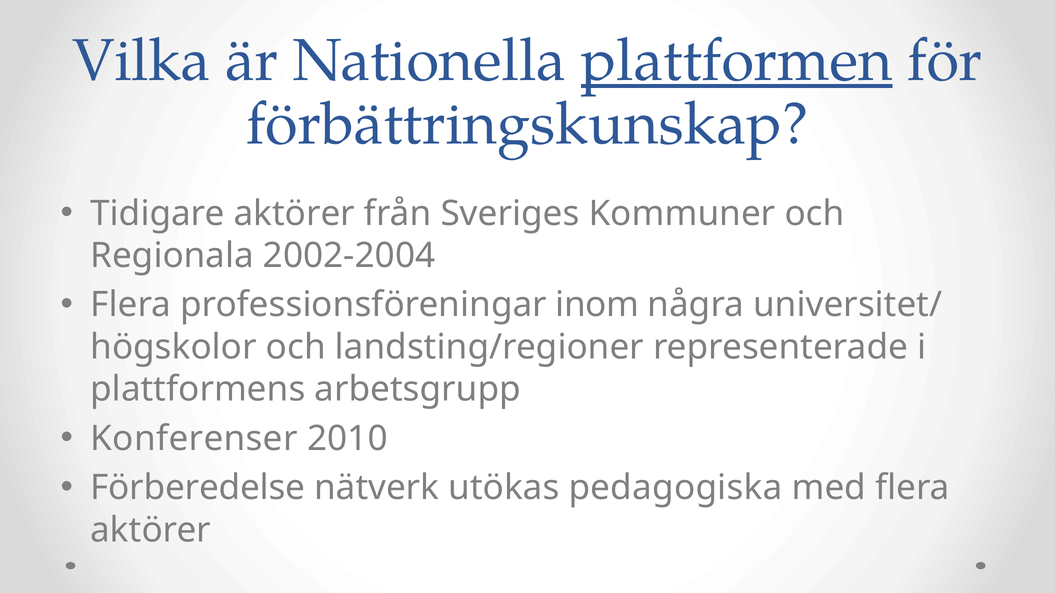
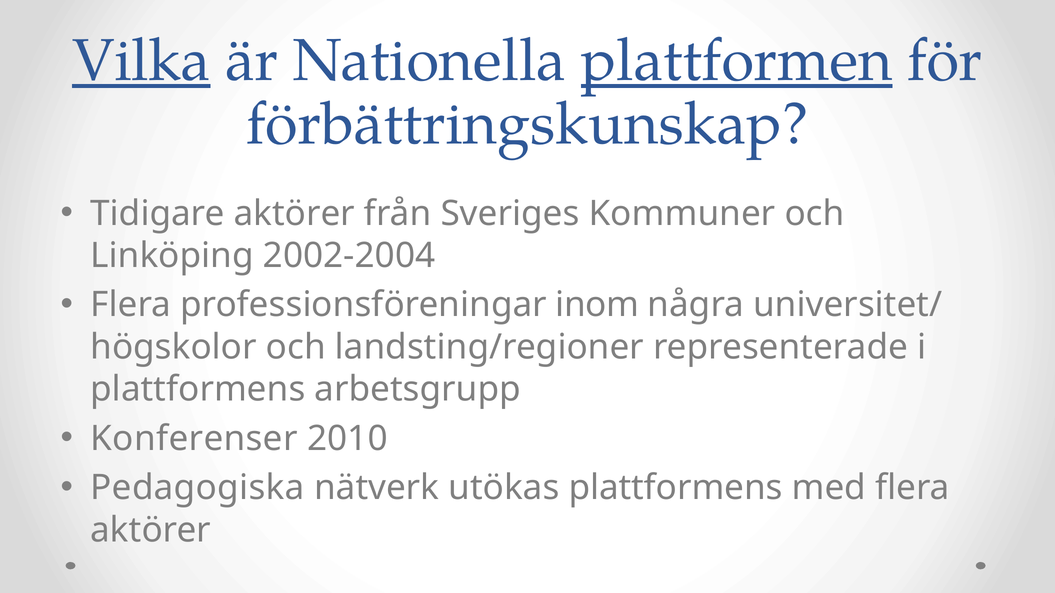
Vilka underline: none -> present (141, 61)
Regionala: Regionala -> Linköping (172, 256)
Förberedelse: Förberedelse -> Pedagogiska (198, 488)
utökas pedagogiska: pedagogiska -> plattformens (676, 488)
